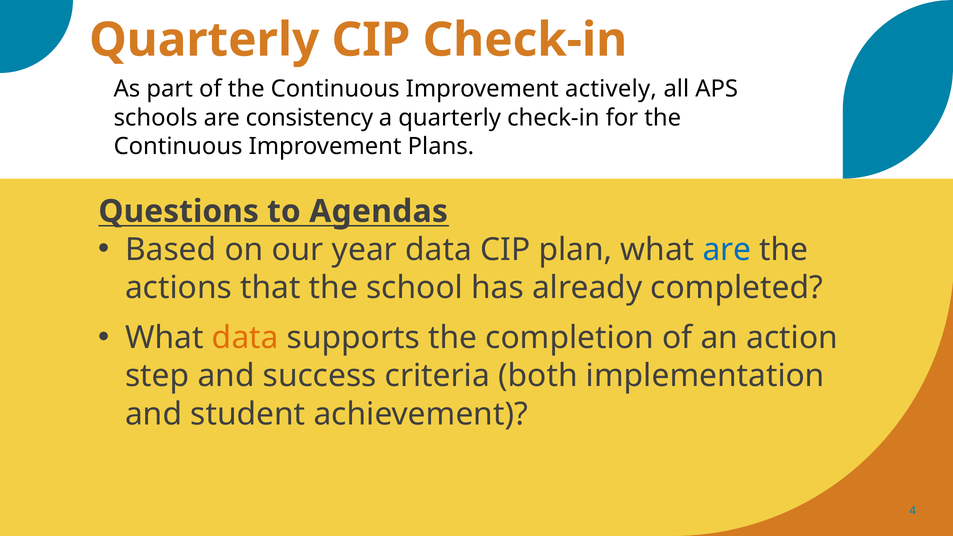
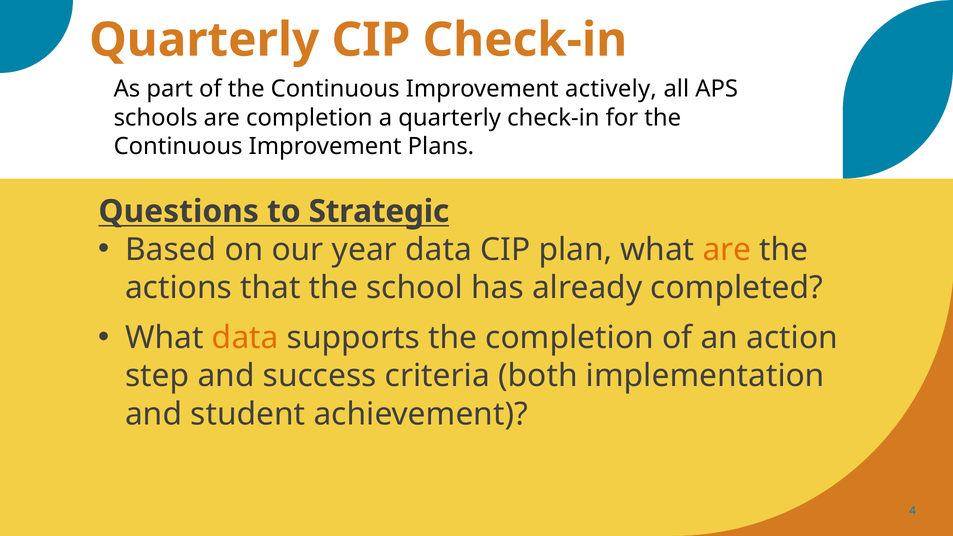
are consistency: consistency -> completion (309, 118)
Agendas: Agendas -> Strategic (379, 211)
are colour: blue -> orange (727, 250)
